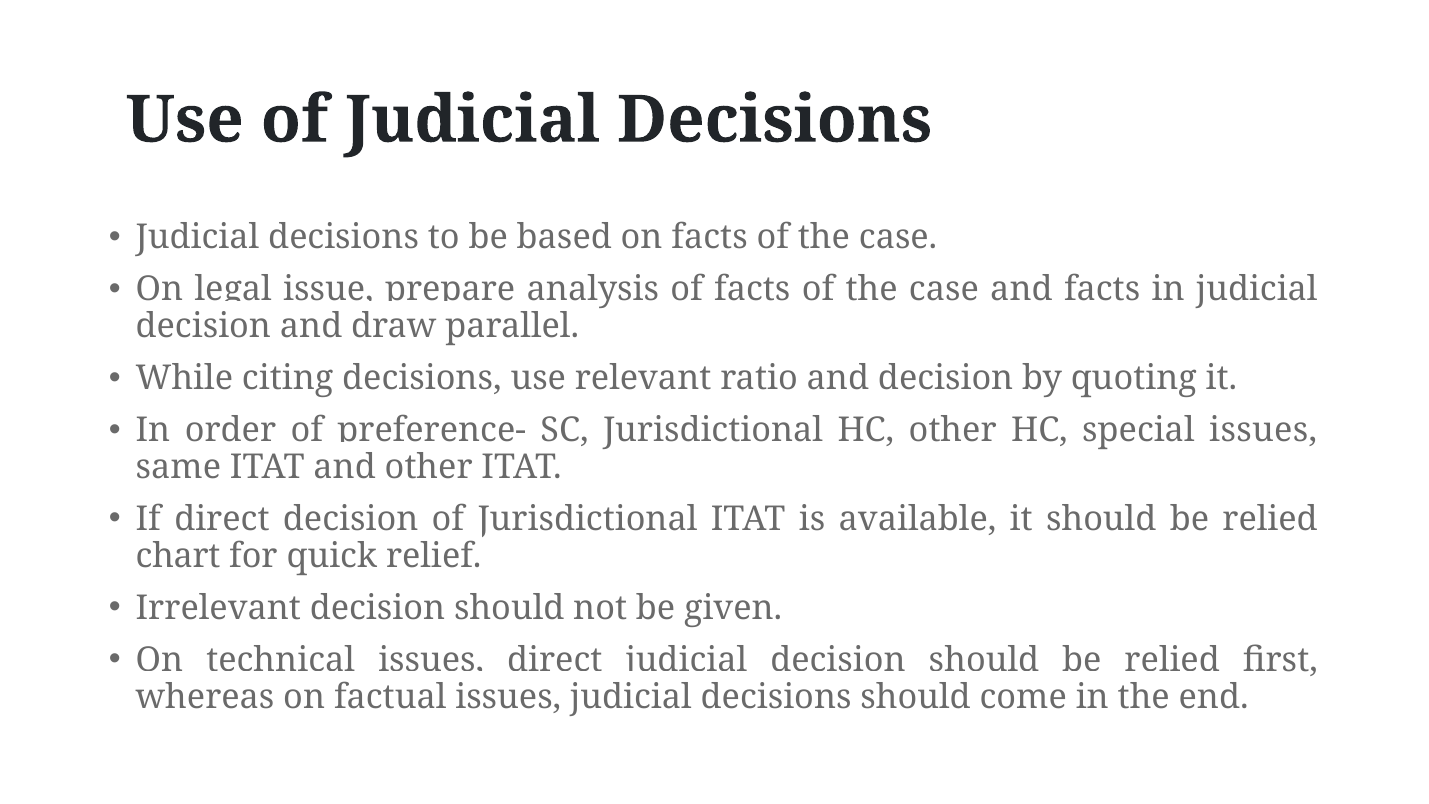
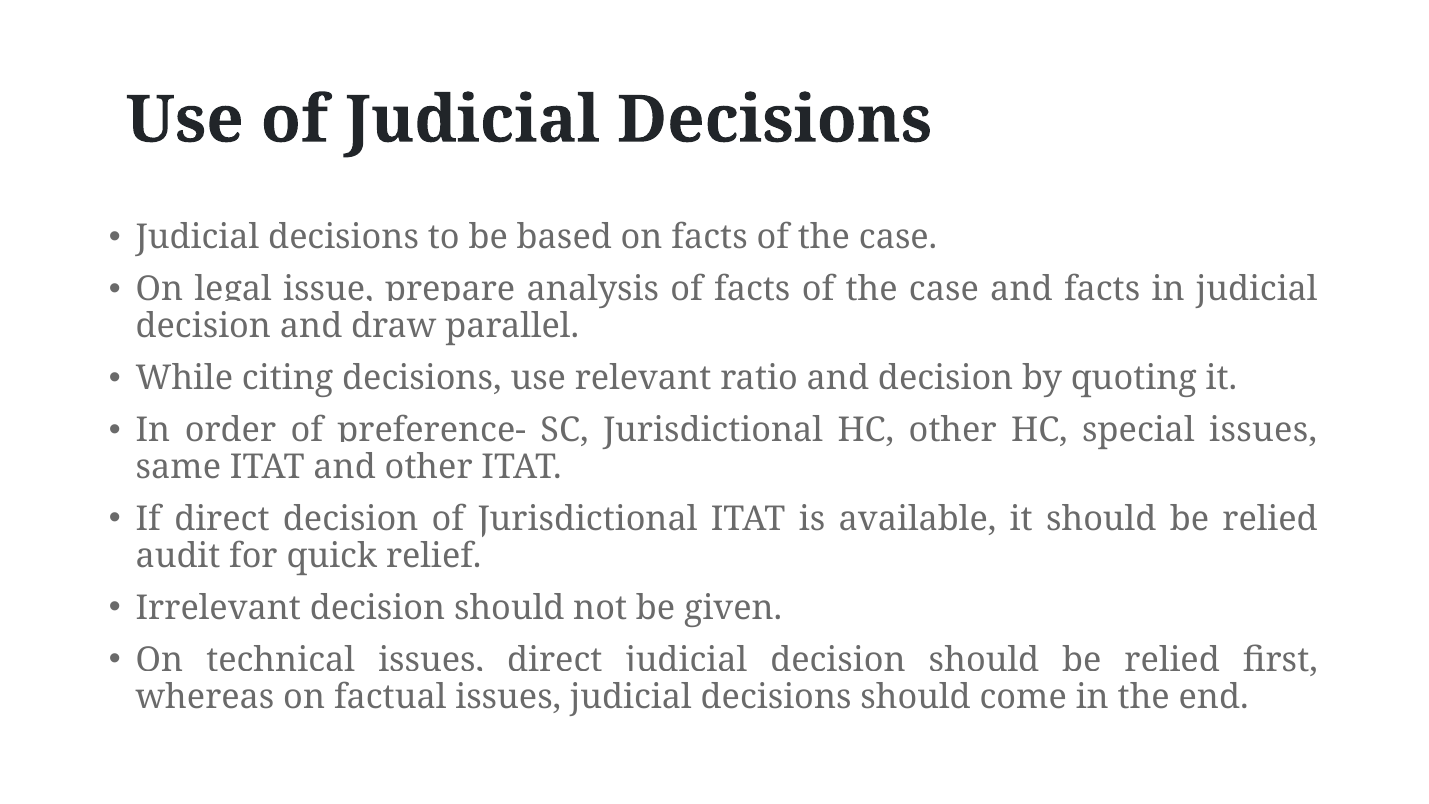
chart: chart -> audit (178, 556)
